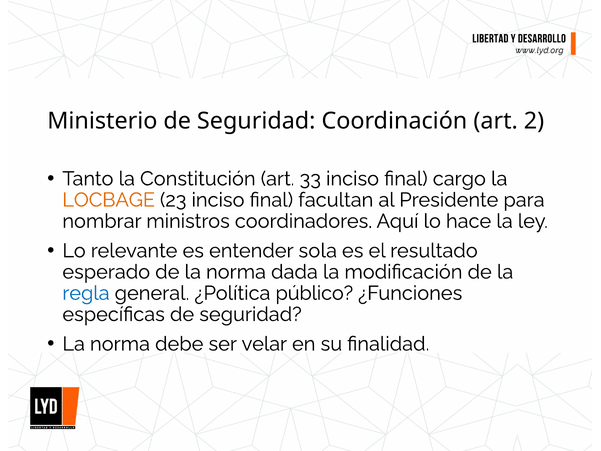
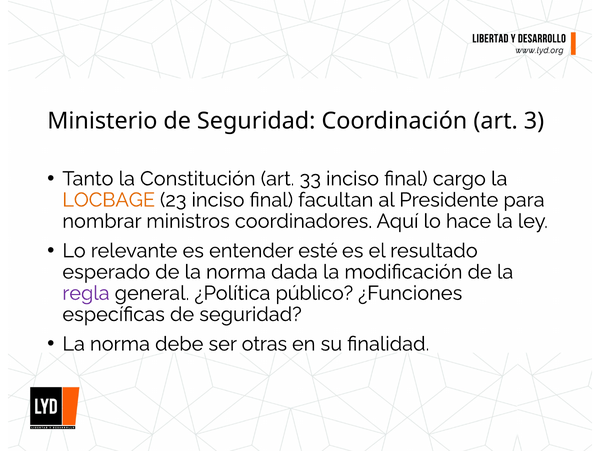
2: 2 -> 3 (534, 121)
sola: sola -> esté (318, 251)
regla colour: blue -> purple (86, 293)
velar: velar -> otras (264, 344)
